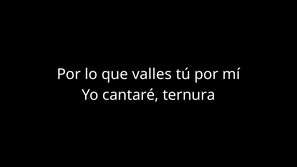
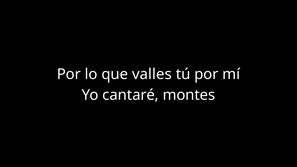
ternura: ternura -> montes (189, 95)
